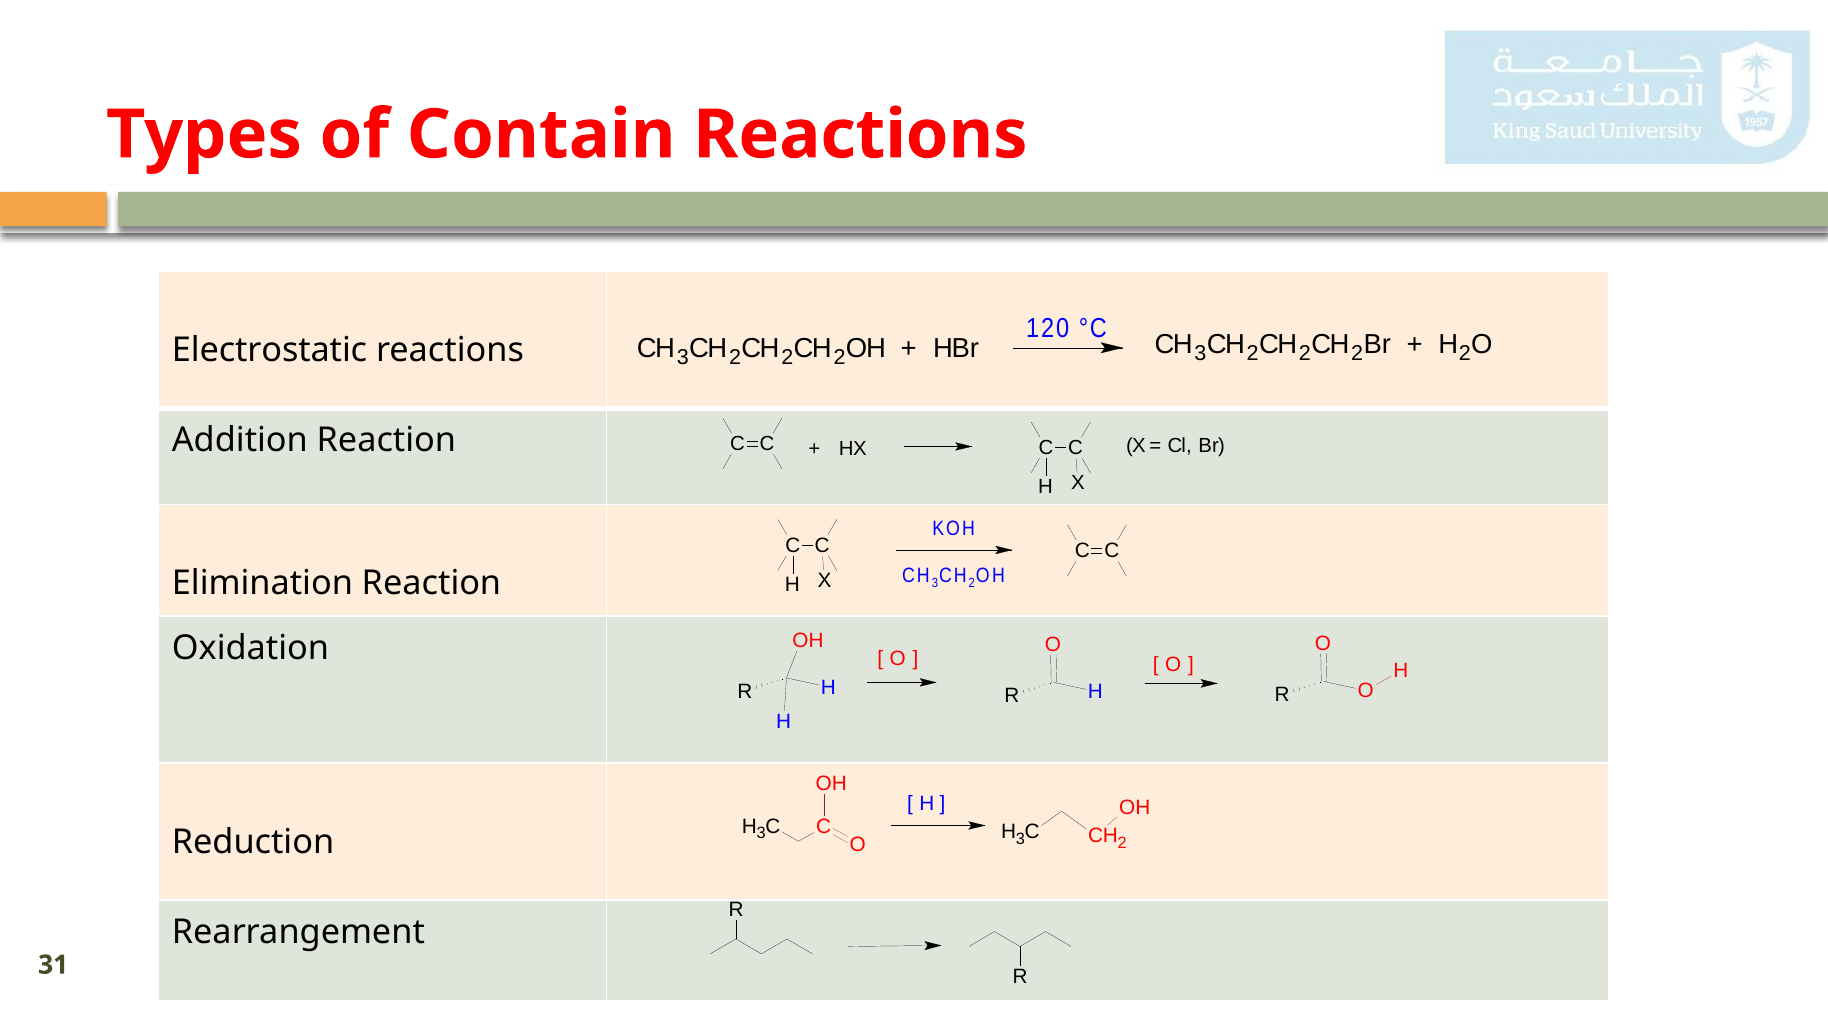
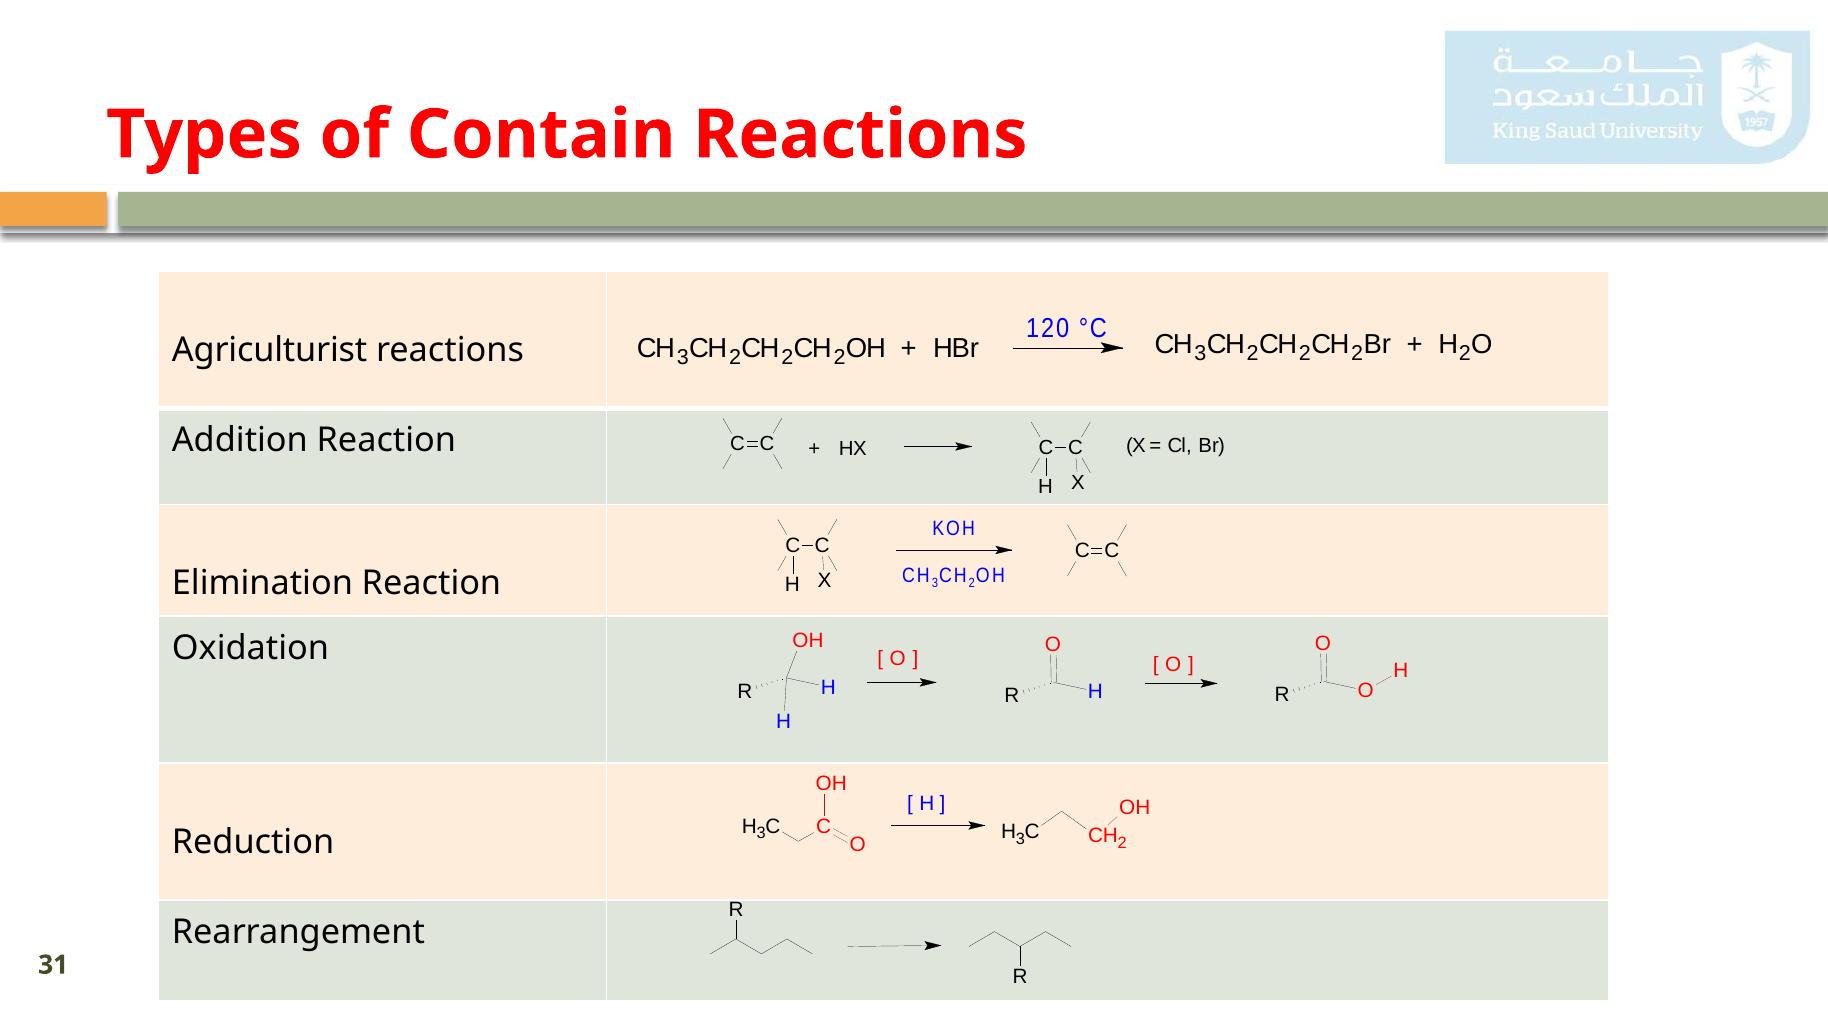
Electrostatic: Electrostatic -> Agriculturist (270, 350)
